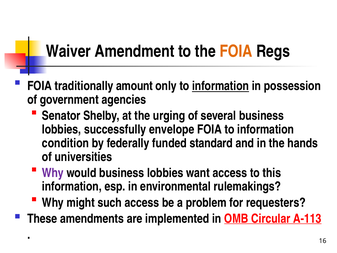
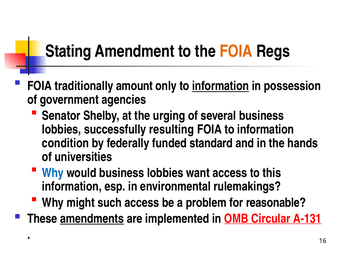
Waiver: Waiver -> Stating (68, 51)
envelope: envelope -> resulting (172, 129)
Why colour: purple -> blue (53, 173)
requesters: requesters -> reasonable (276, 202)
amendments underline: none -> present (92, 218)
A-113: A-113 -> A-131 (307, 218)
